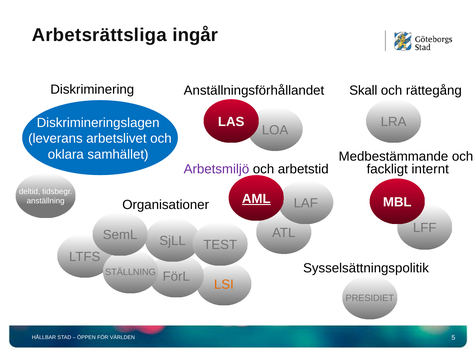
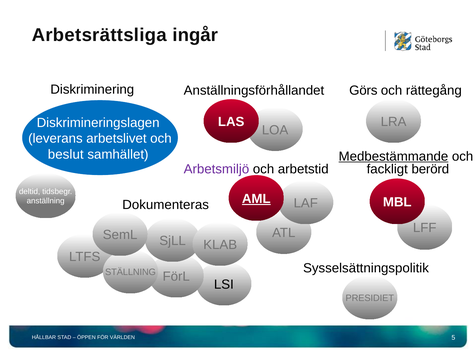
Skall: Skall -> Görs (363, 91)
oklara: oklara -> beslut (66, 154)
Medbestämmande underline: none -> present (393, 156)
internt: internt -> berörd (430, 169)
Organisationer: Organisationer -> Dokumenteras (166, 205)
TEST: TEST -> KLAB (220, 245)
LSI colour: orange -> black (224, 285)
